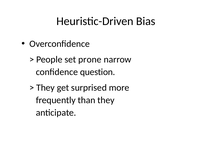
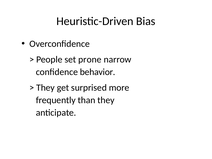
question: question -> behavior (98, 72)
